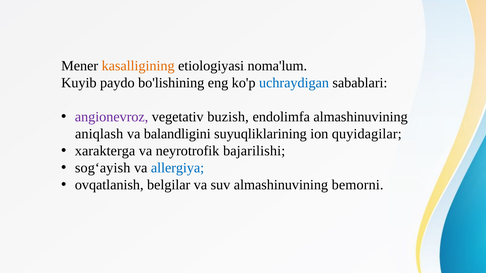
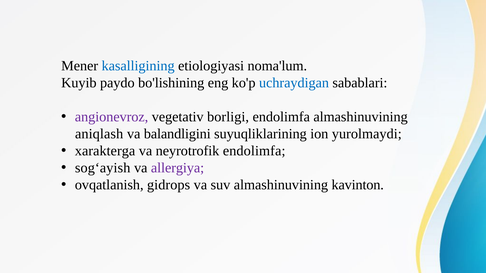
kasalligining colour: orange -> blue (138, 66)
buzish: buzish -> borligi (228, 117)
quyidagilar: quyidagilar -> yurolmaydi (367, 134)
neyrotrofik bajarilishi: bajarilishi -> endolimfa (254, 151)
allergiya colour: blue -> purple (178, 168)
belgilar: belgilar -> gidrops (169, 185)
bemorni: bemorni -> kavinton (358, 185)
